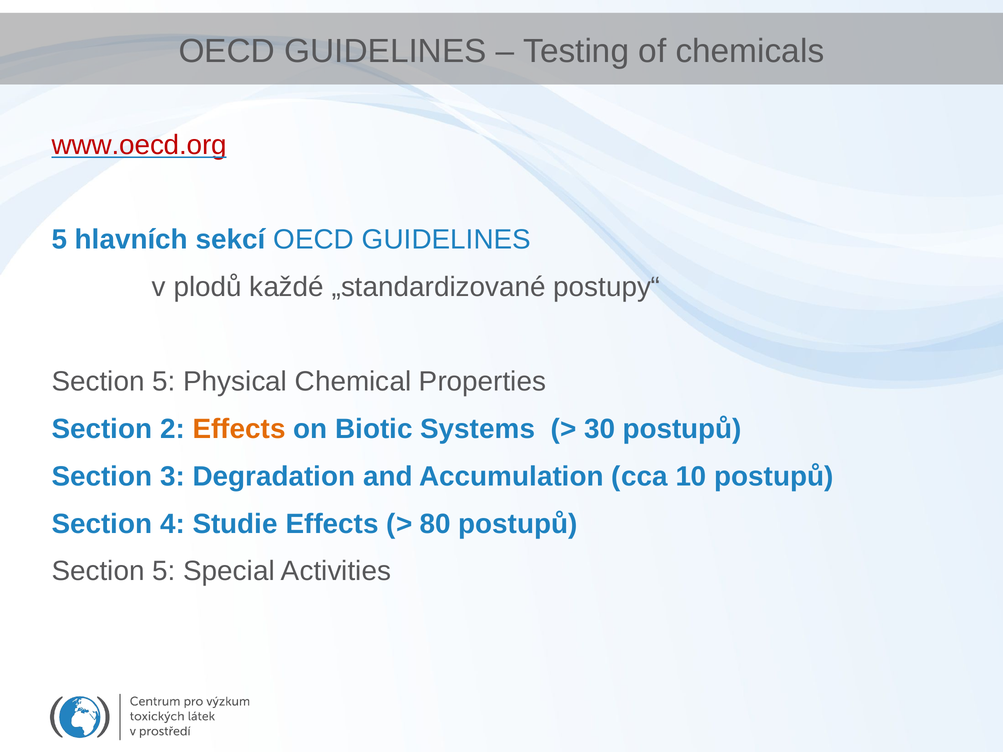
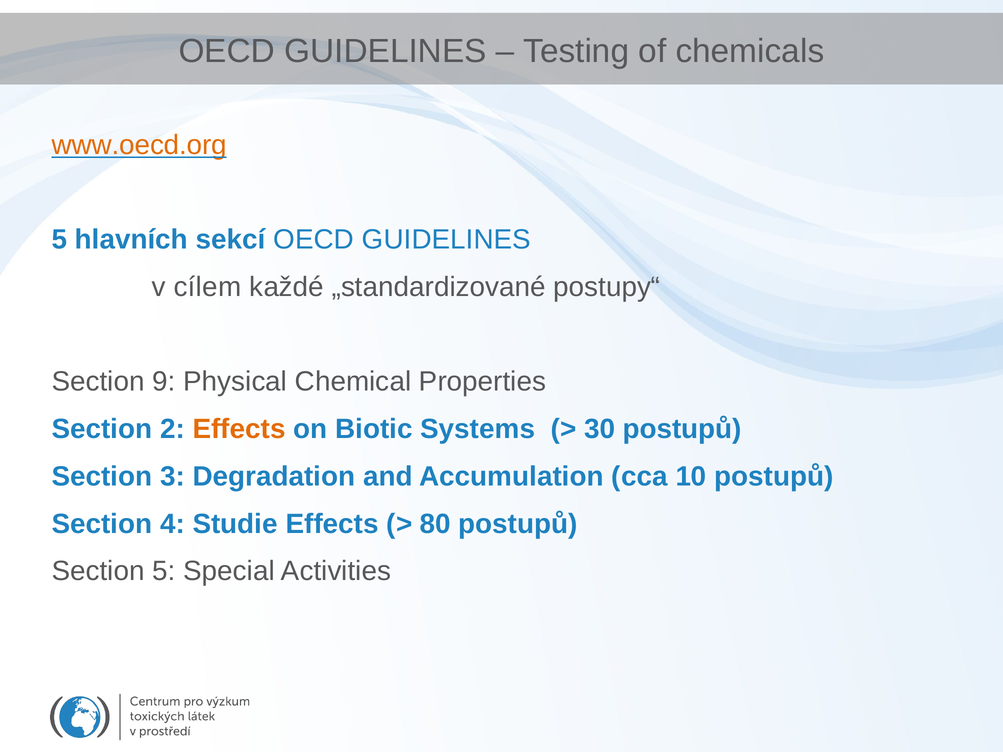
www.oecd.org colour: red -> orange (139, 145)
plodů: plodů -> cílem (208, 287)
5: 5 -> 9 (164, 382)
